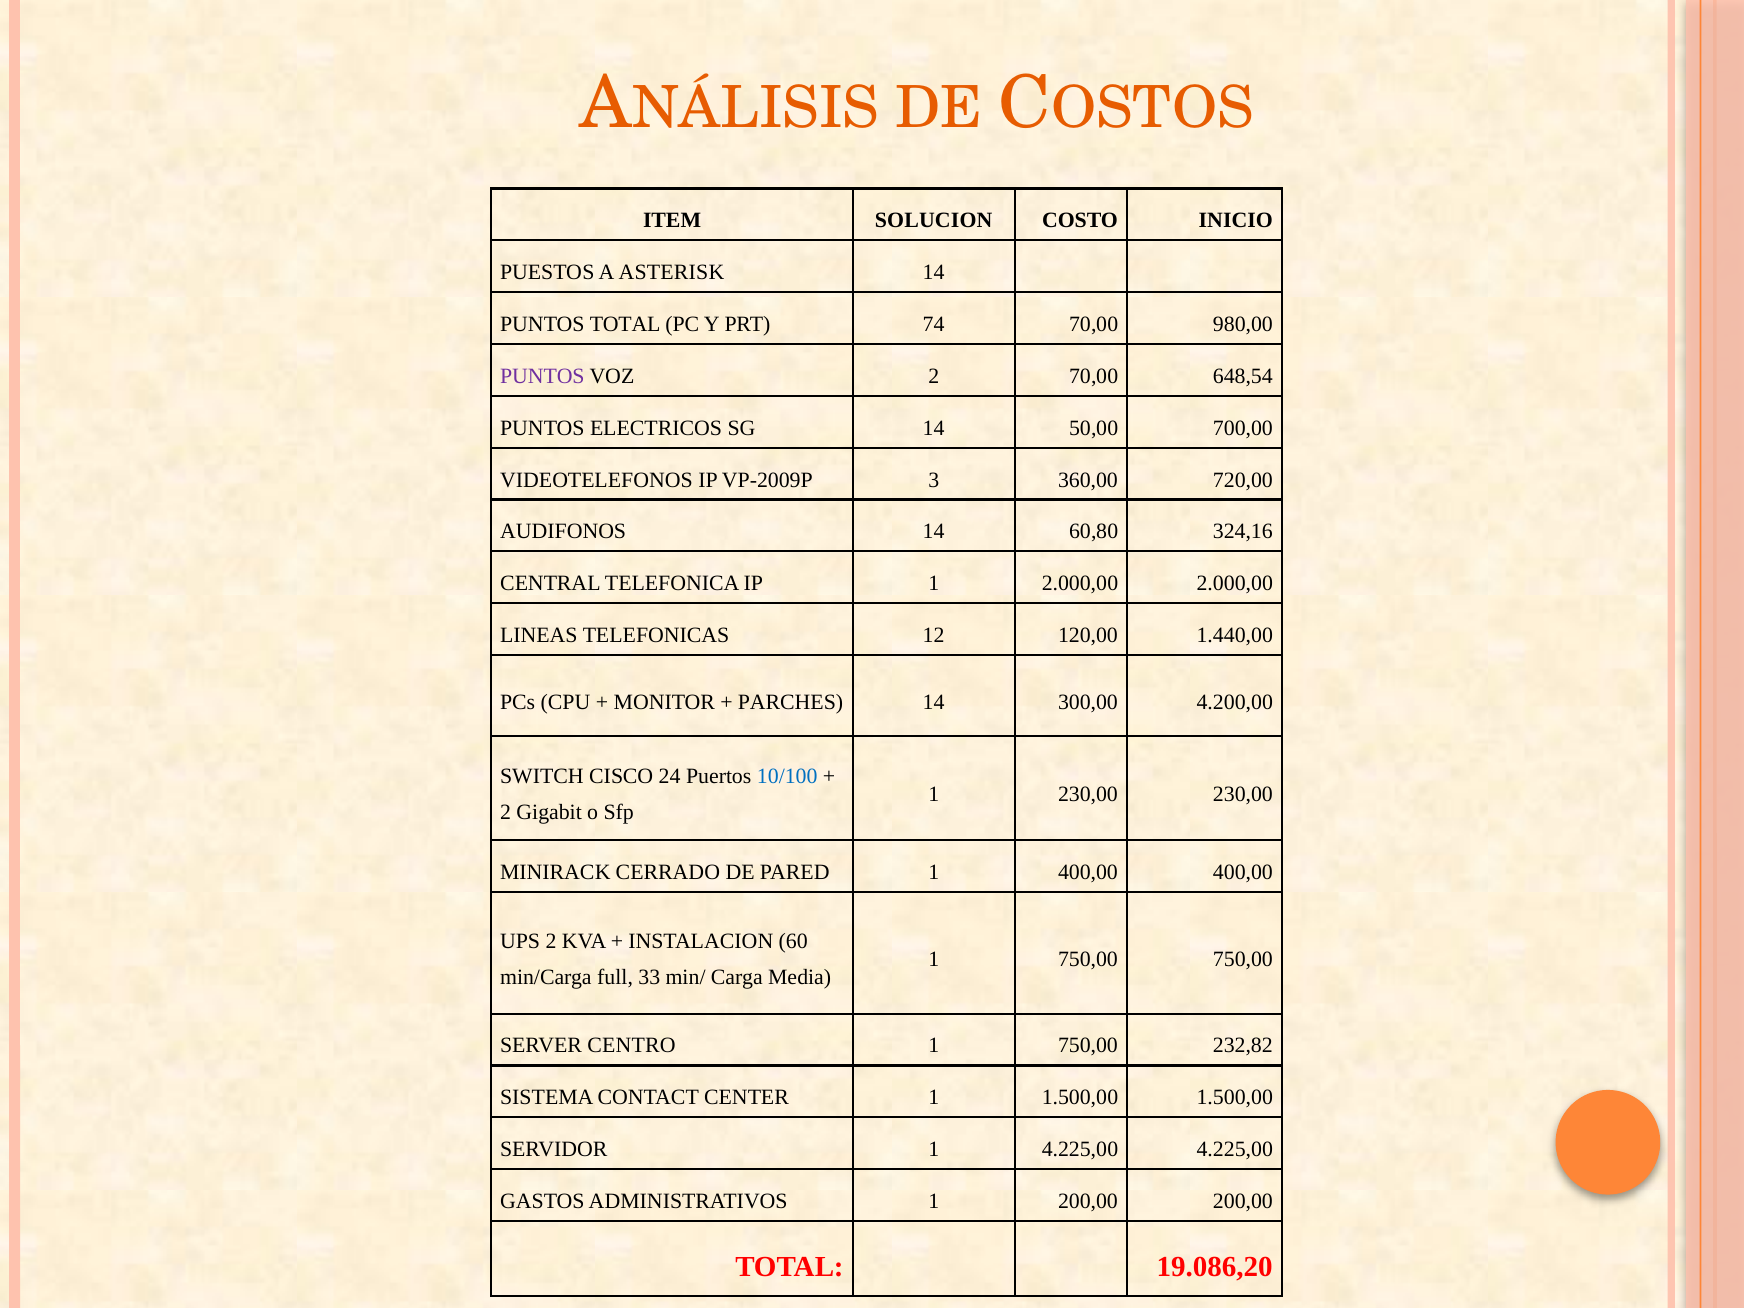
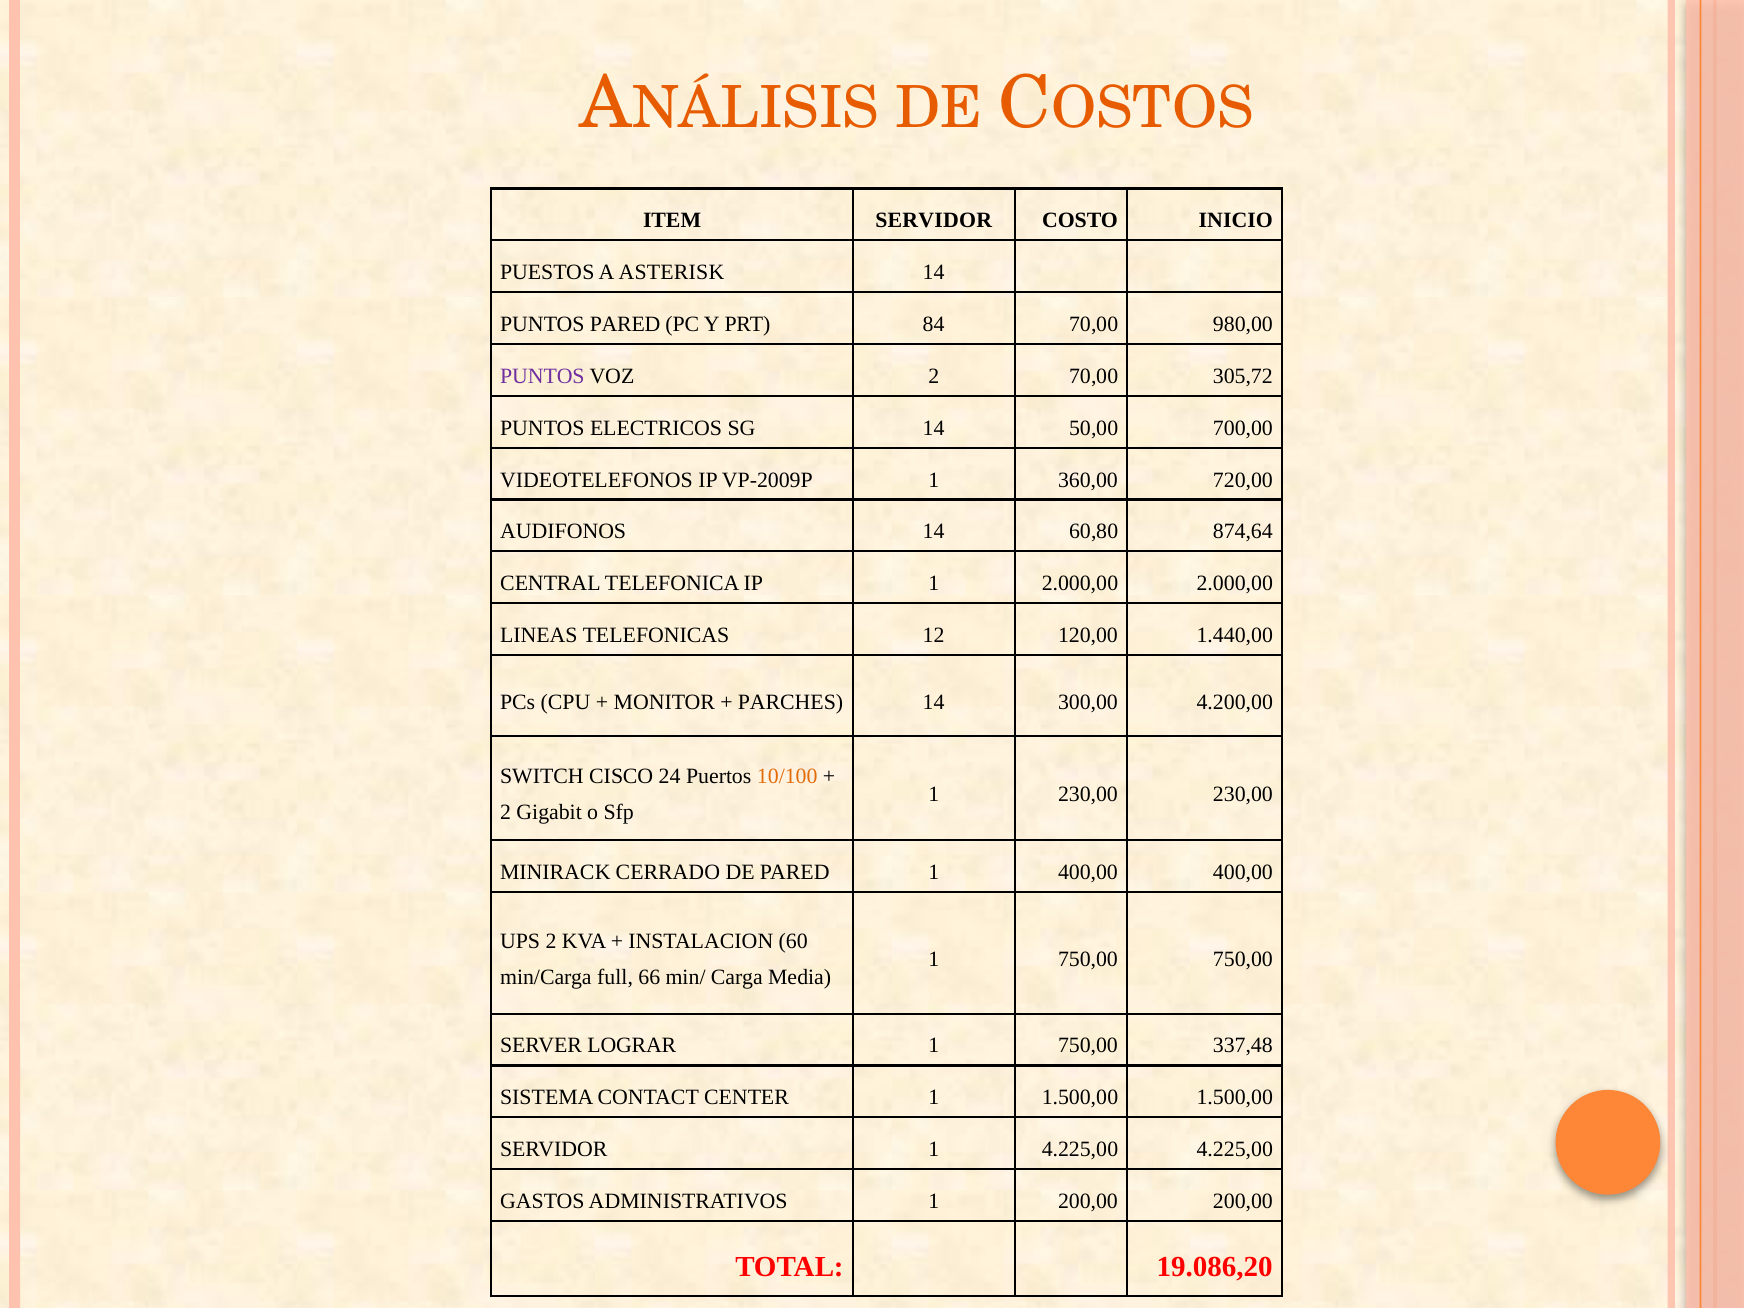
ITEM SOLUCION: SOLUCION -> SERVIDOR (934, 221)
PUNTOS TOTAL: TOTAL -> PARED (625, 324)
74: 74 -> 84 (934, 324)
648,54: 648,54 -> 305,72 (1243, 376)
VP-2009P 3: 3 -> 1 (934, 480)
324,16: 324,16 -> 874,64 (1243, 532)
10/100 colour: blue -> orange (787, 776)
33: 33 -> 66 (649, 977)
CENTRO: CENTRO -> LOGRAR (632, 1046)
232,82: 232,82 -> 337,48 (1243, 1046)
